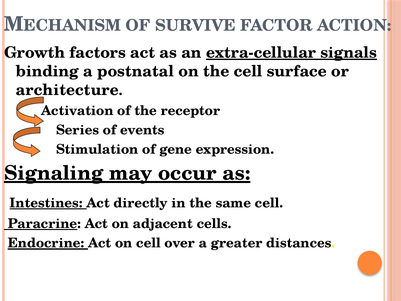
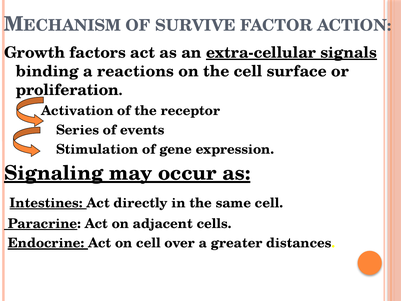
postnatal: postnatal -> reactions (136, 71)
architecture: architecture -> proliferation (67, 90)
